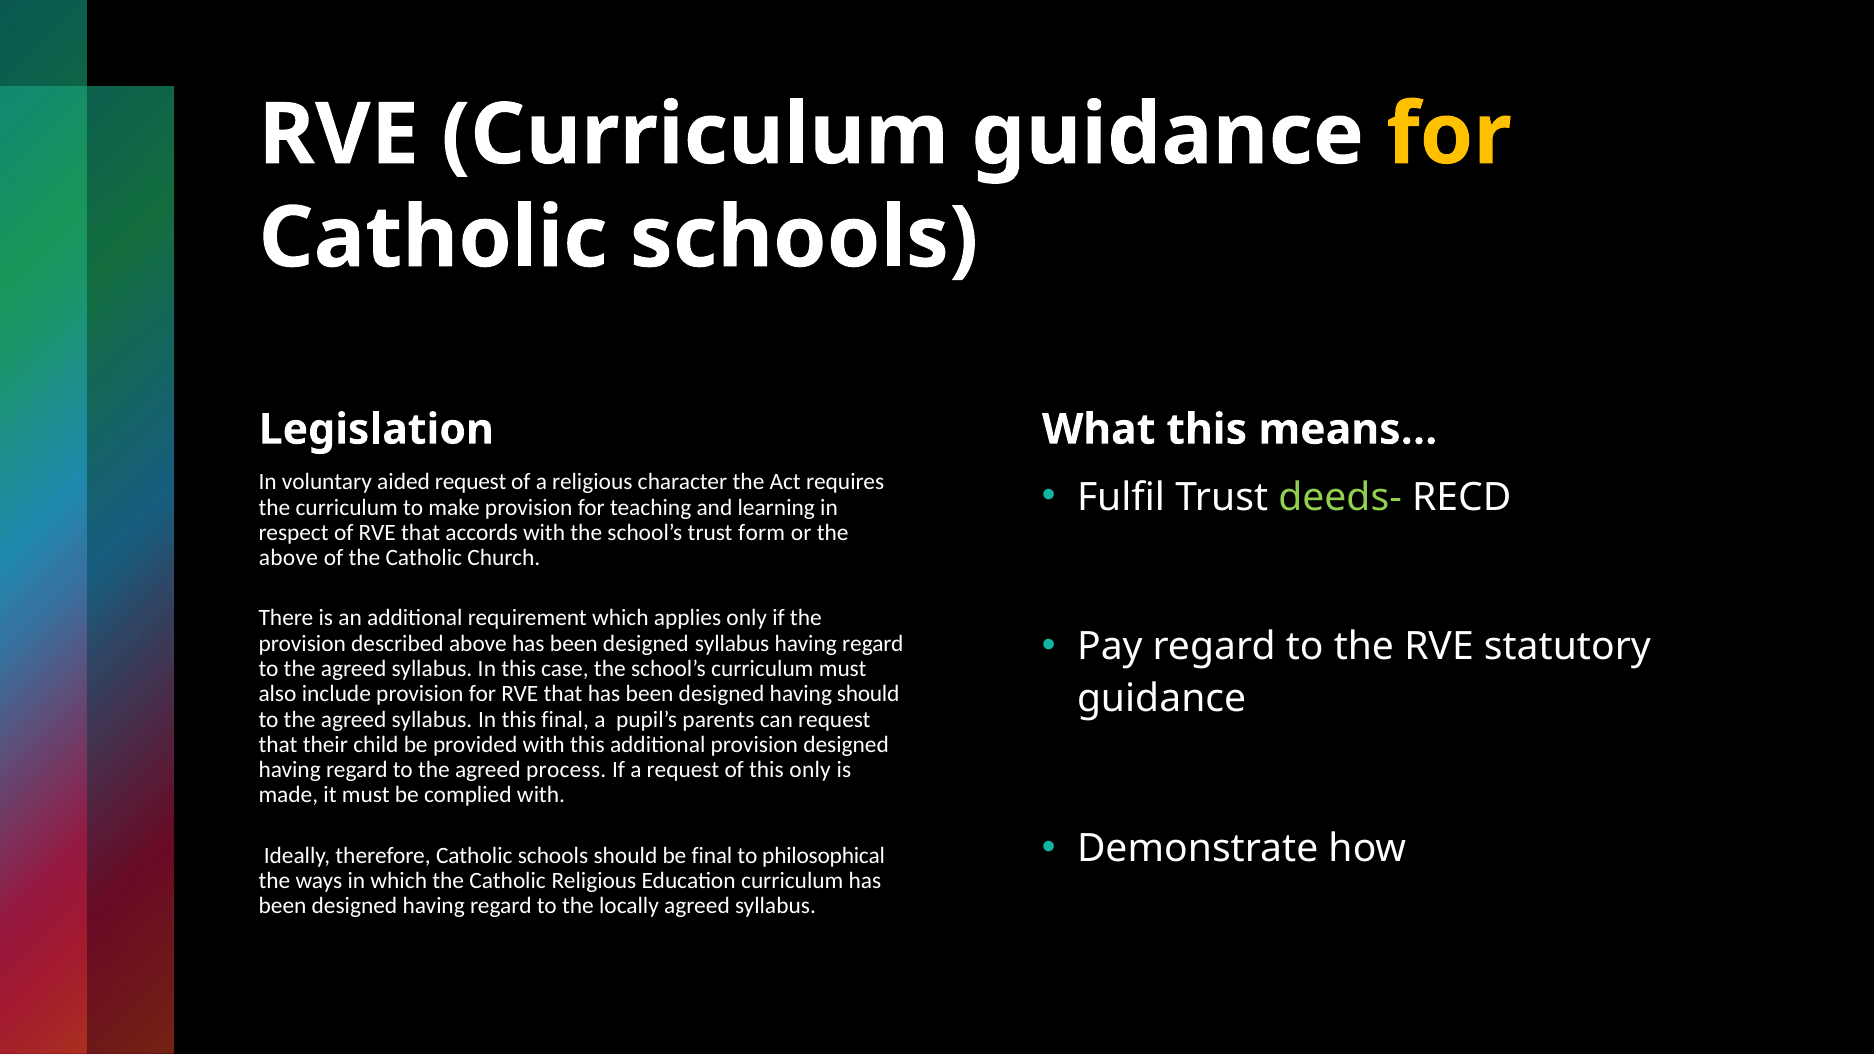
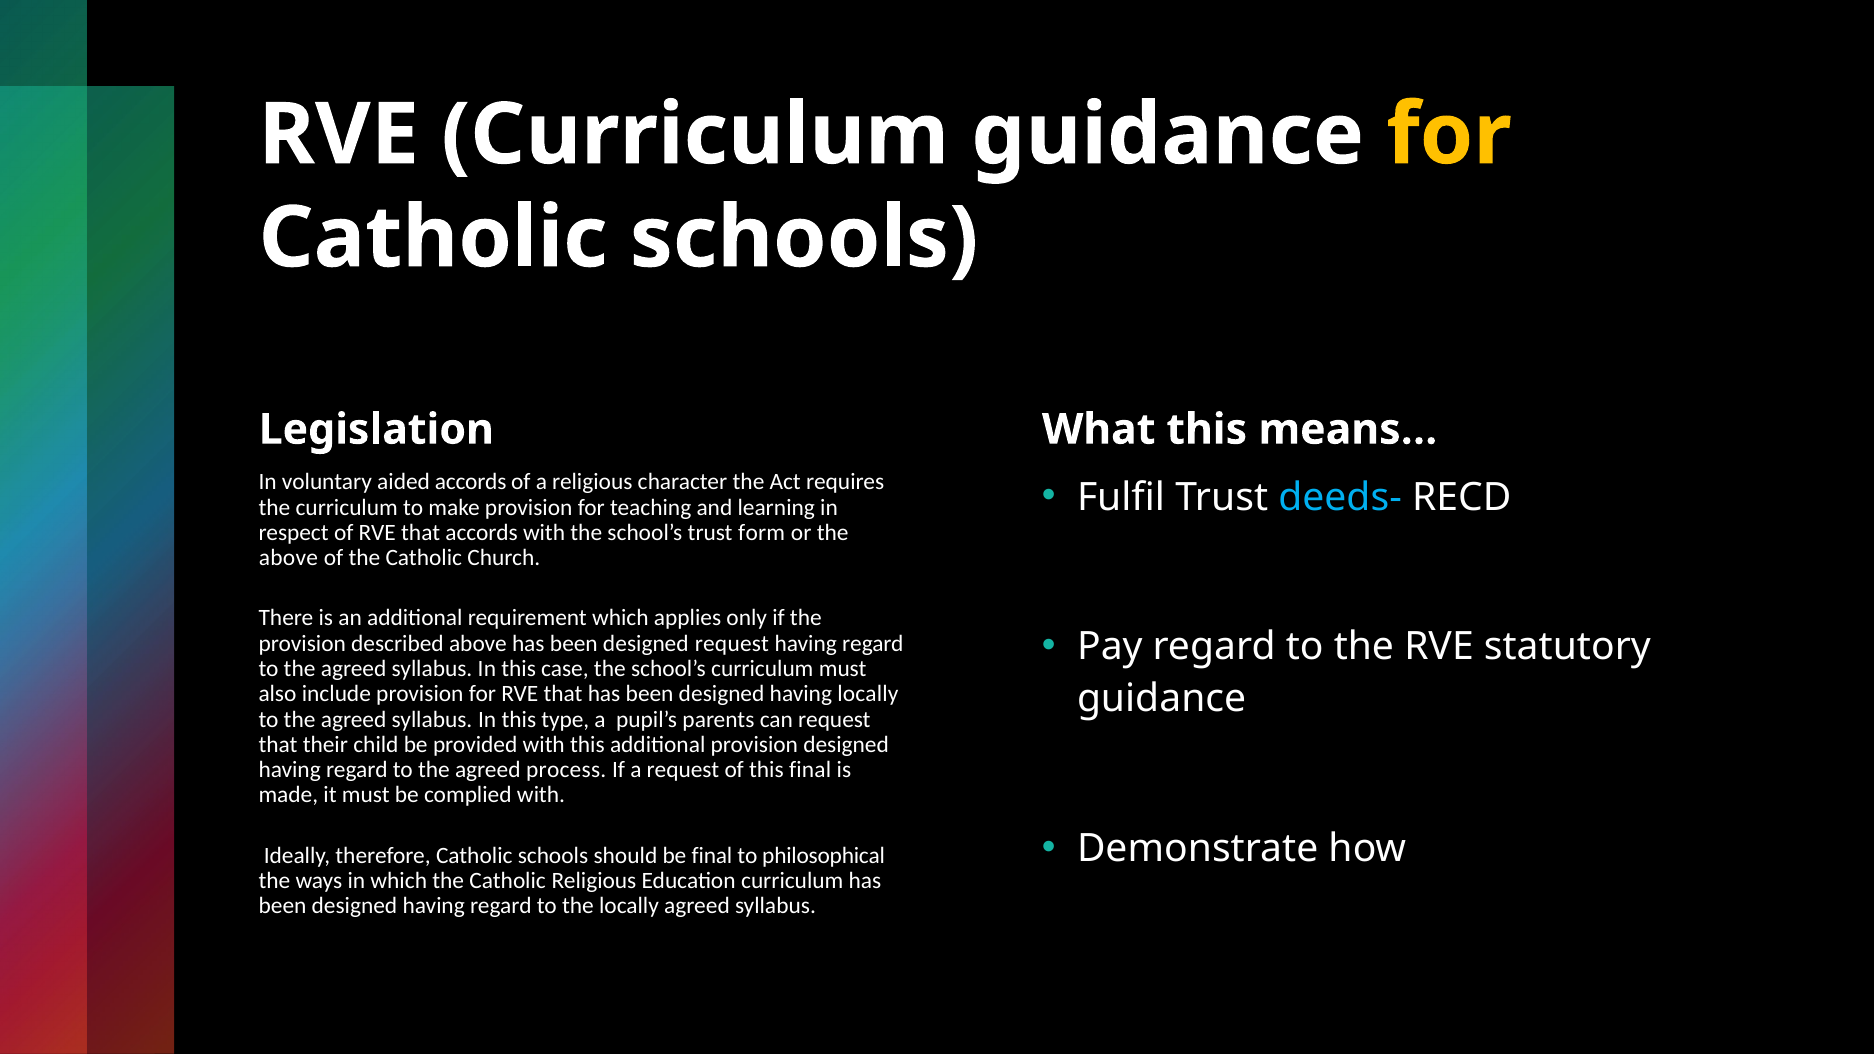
aided request: request -> accords (471, 482)
deeds- colour: light green -> light blue (1340, 497)
designed syllabus: syllabus -> request (732, 644)
having should: should -> locally (868, 694)
this final: final -> type (565, 719)
this only: only -> final (810, 770)
